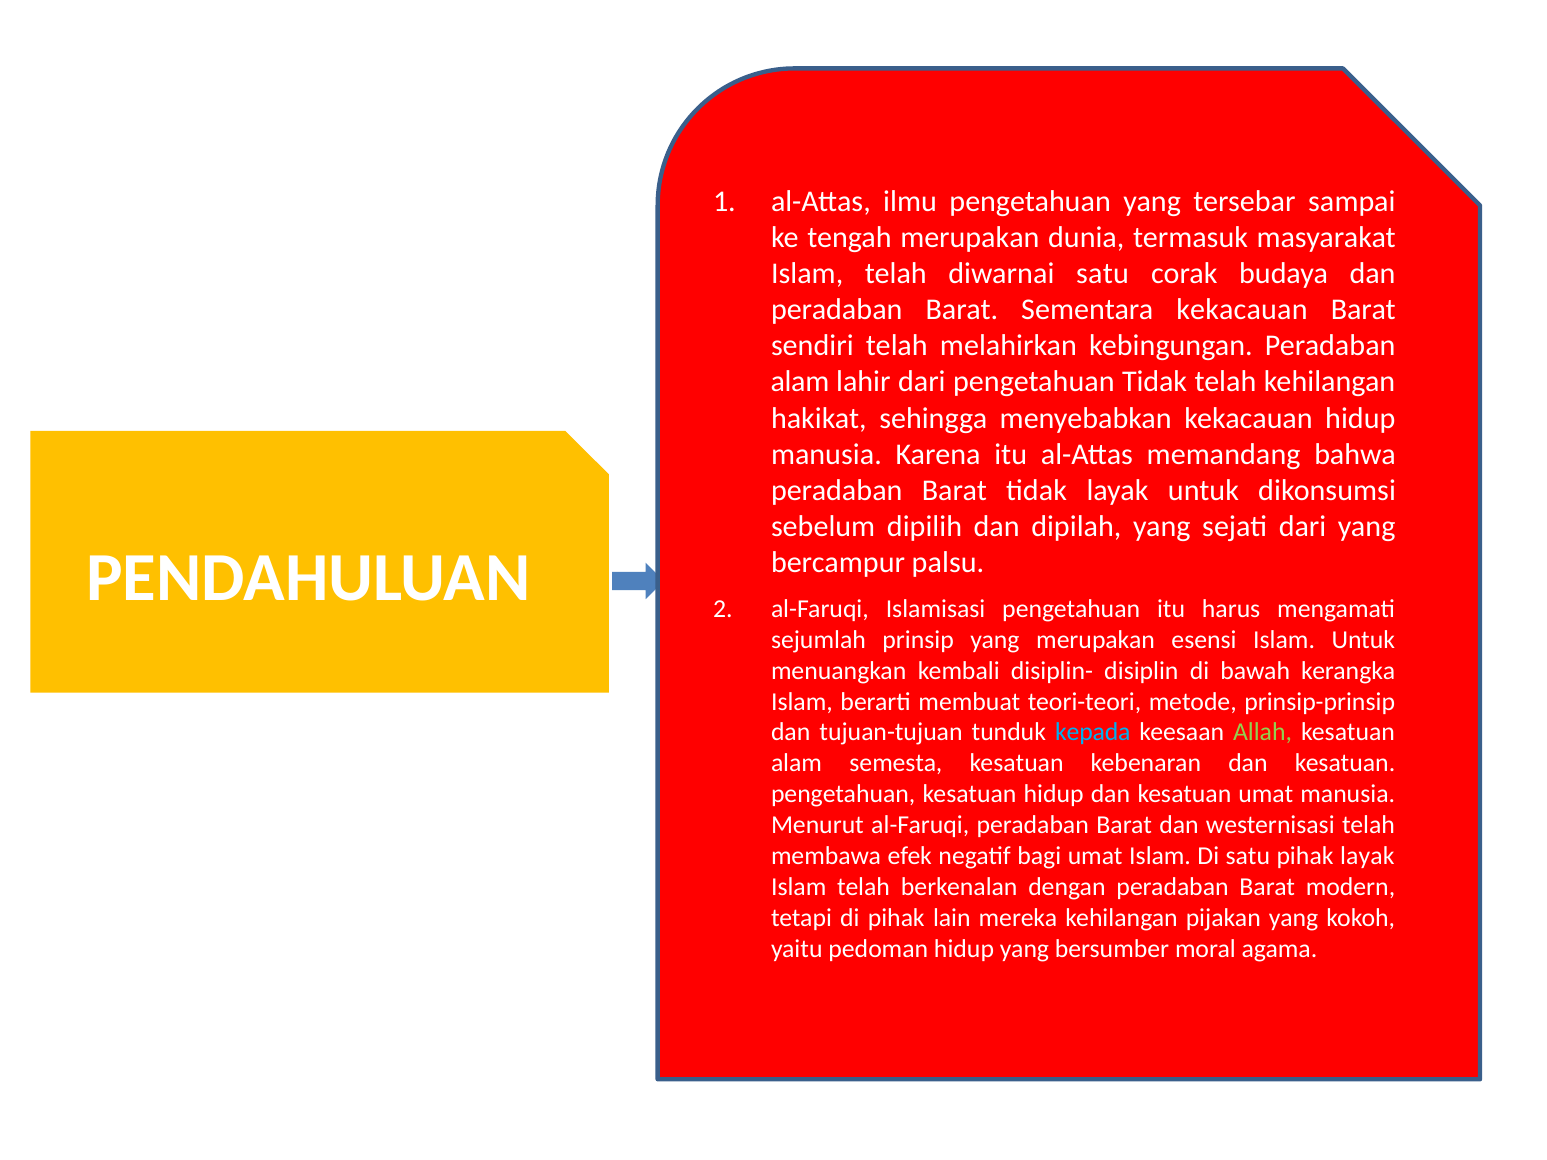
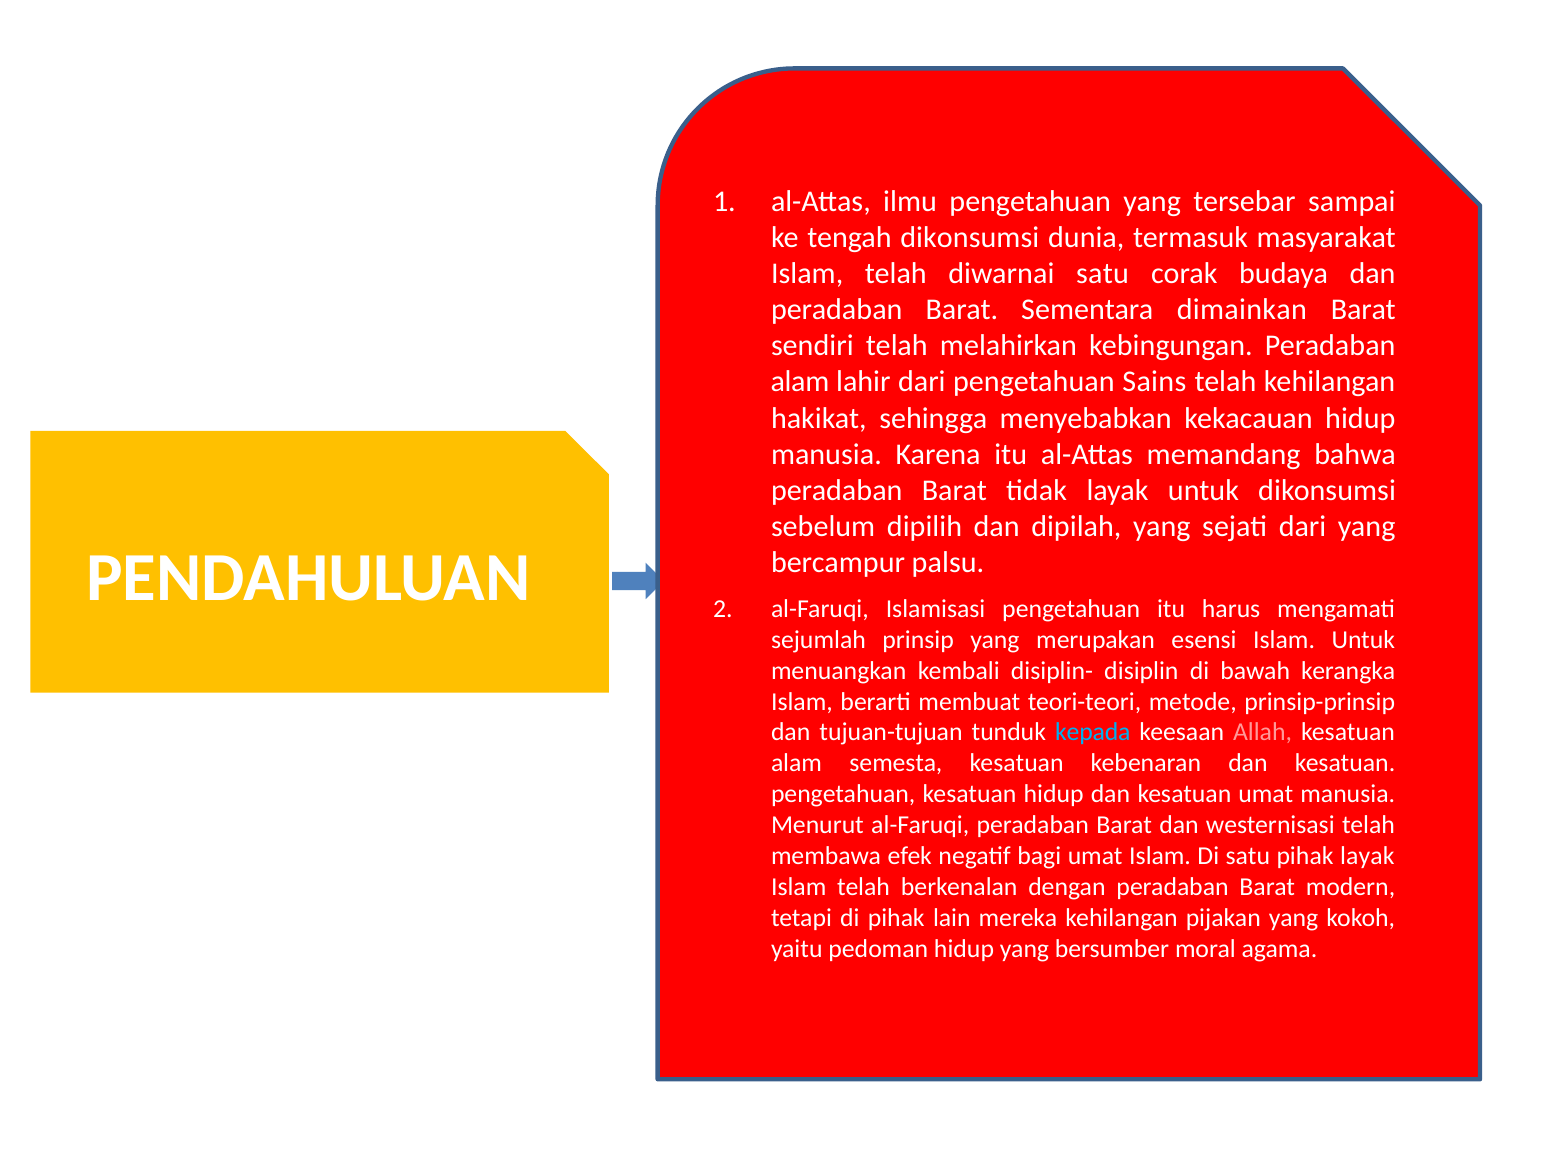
tengah merupakan: merupakan -> dikonsumsi (970, 238)
Sementara kekacauan: kekacauan -> dimainkan (1242, 310)
pengetahuan Tidak: Tidak -> Sains (1154, 382)
Allah colour: light green -> pink (1263, 733)
